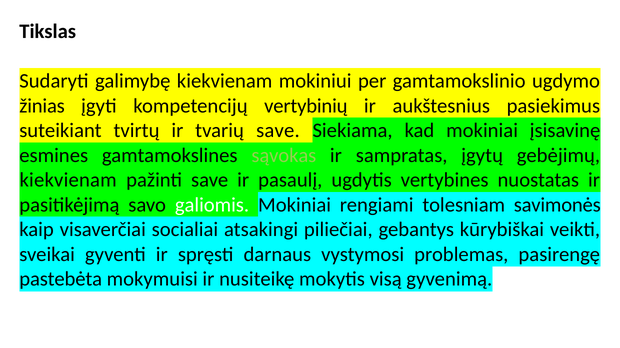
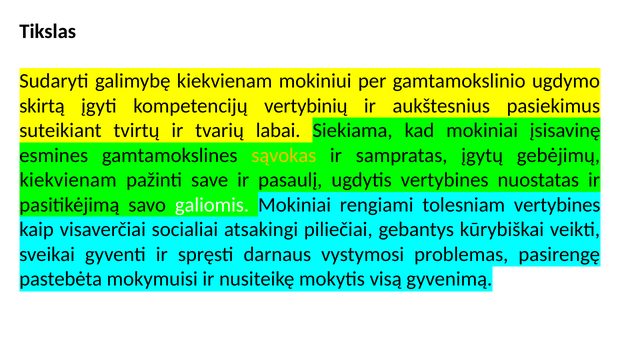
žinias: žinias -> skirtą (42, 106)
tvarių save: save -> labai (278, 131)
sąvokas colour: light green -> yellow (284, 156)
tolesniam savimonės: savimonės -> vertybines (557, 205)
